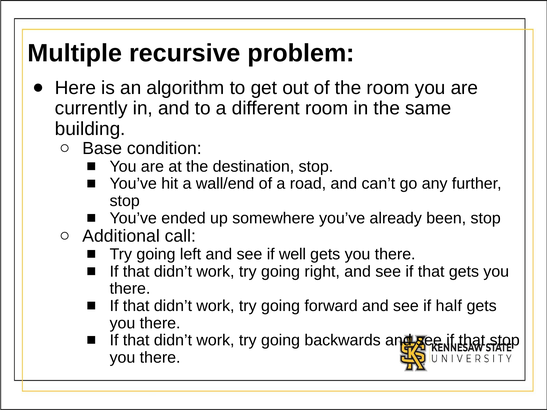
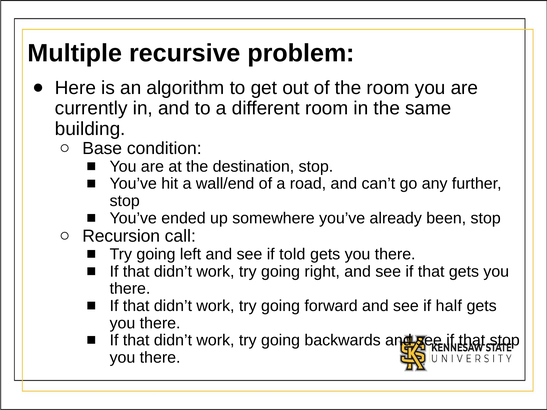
Additional: Additional -> Recursion (121, 236)
well: well -> told (292, 254)
